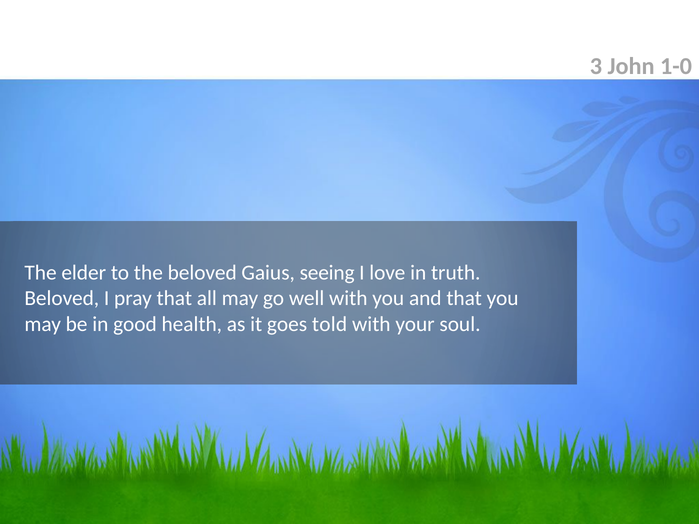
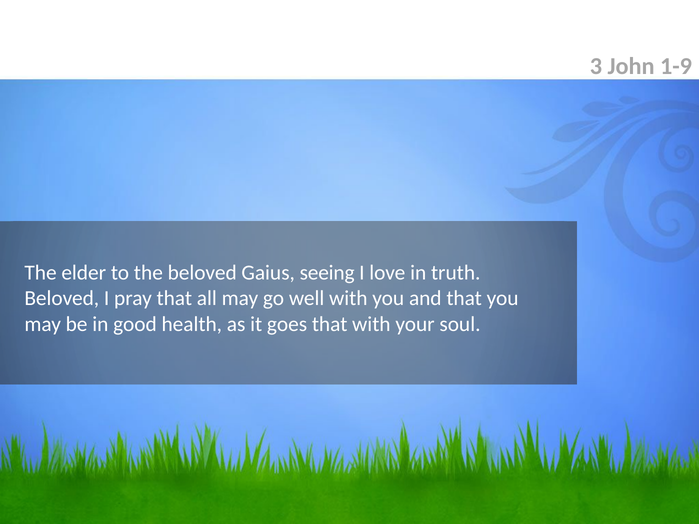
1-0: 1-0 -> 1-9 (676, 66)
goes told: told -> that (330, 324)
